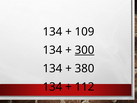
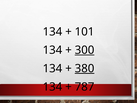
109: 109 -> 101 (85, 32)
380 underline: none -> present (85, 68)
112: 112 -> 787 (85, 87)
